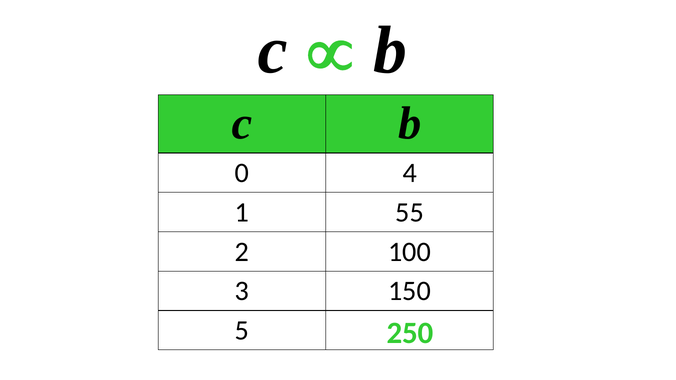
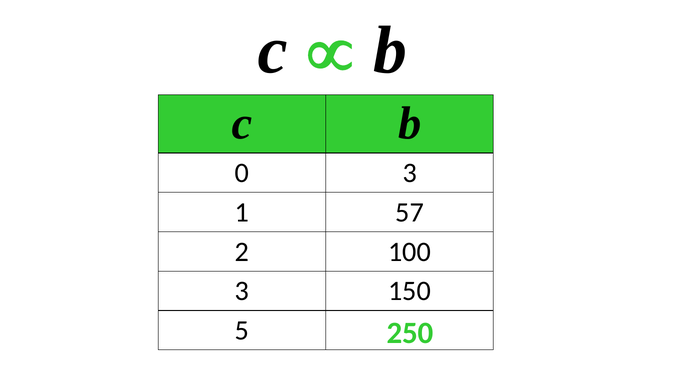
0 4: 4 -> 3 (410, 173)
55: 55 -> 57 (410, 213)
